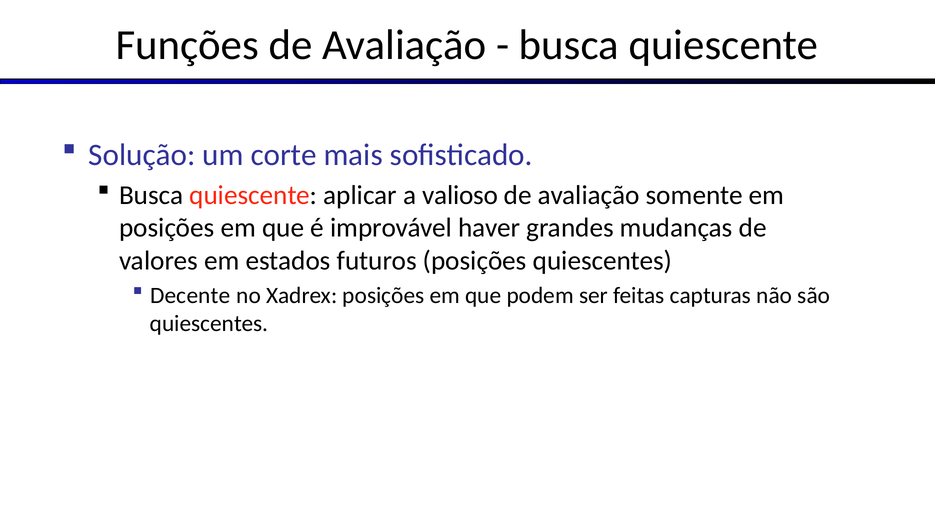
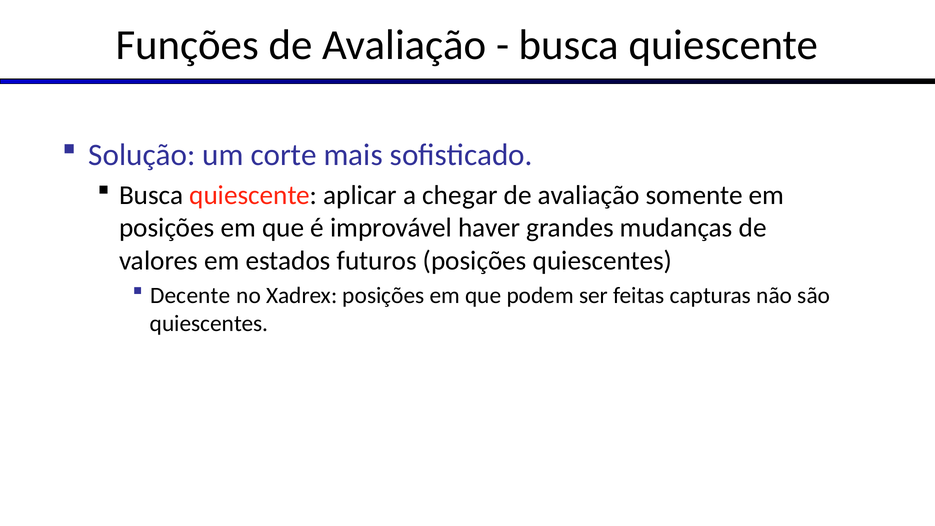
valioso: valioso -> chegar (460, 195)
